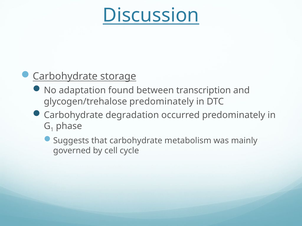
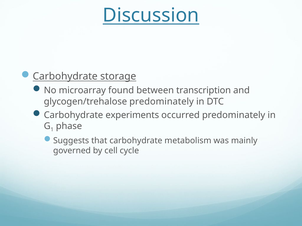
adaptation: adaptation -> microarray (82, 91)
degradation: degradation -> experiments (132, 115)
